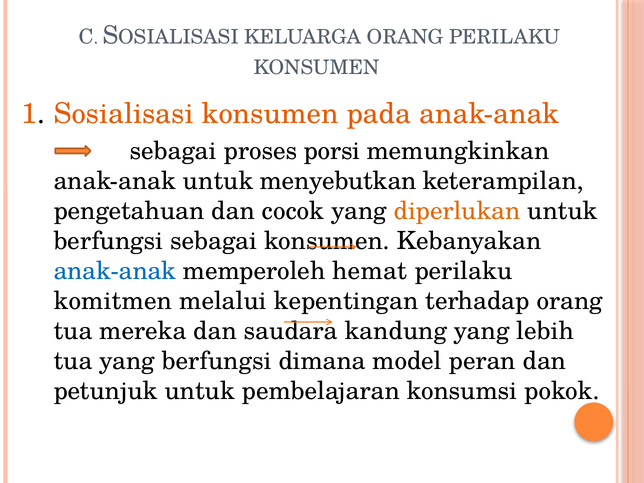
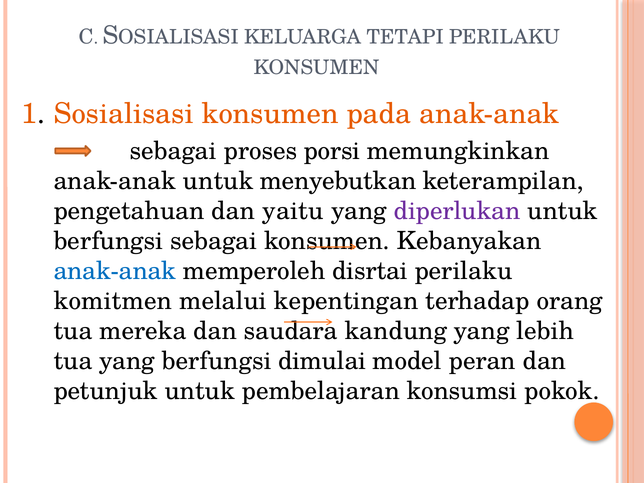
KELUARGA ORANG: ORANG -> TETAPI (405, 37)
cocok: cocok -> yaitu (293, 211)
diperlukan colour: orange -> purple (457, 211)
hemat: hemat -> disrtai (370, 271)
dimana: dimana -> dimulai (322, 361)
